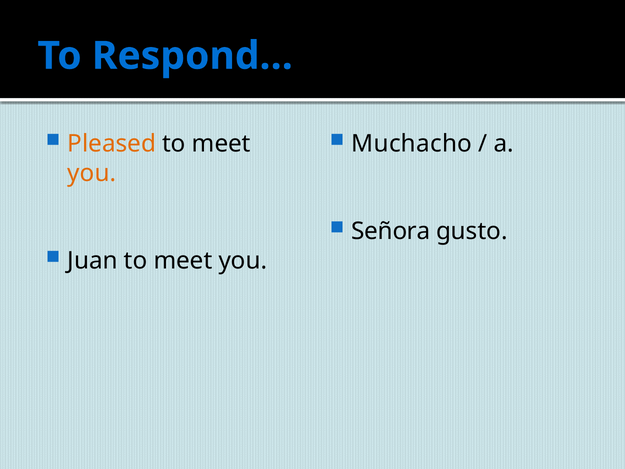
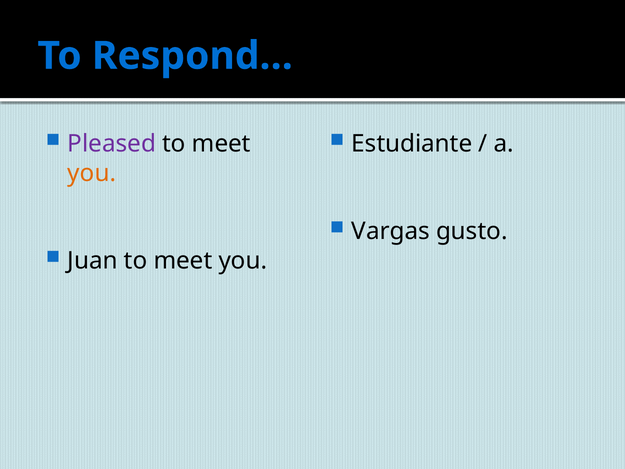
Pleased colour: orange -> purple (112, 144)
Muchacho: Muchacho -> Estudiante (412, 144)
Señora: Señora -> Vargas (391, 231)
